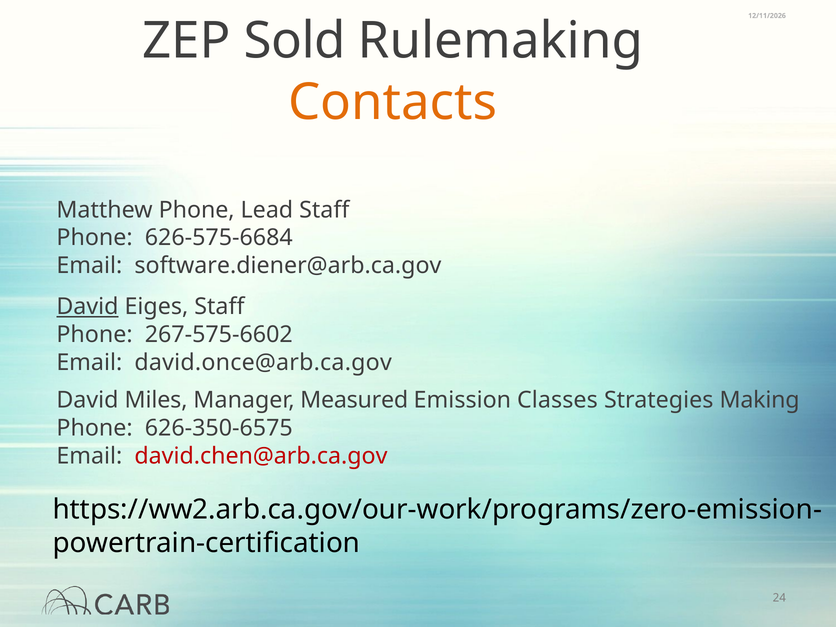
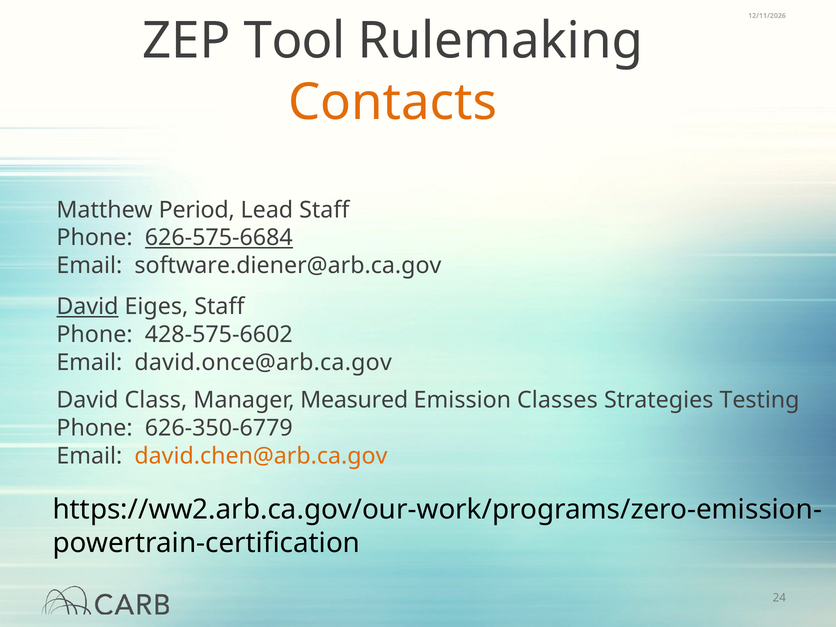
Sold: Sold -> Tool (295, 41)
Matthew Phone: Phone -> Period (197, 210)
626-575-6684 underline: none -> present (219, 238)
267-575-6602: 267-575-6602 -> 428-575-6602 (219, 335)
Miles: Miles -> Class (156, 400)
Making: Making -> Testing (759, 400)
626-350-6575: 626-350-6575 -> 626-350-6779 (219, 428)
david.chen@arb.ca.gov colour: red -> orange (261, 456)
